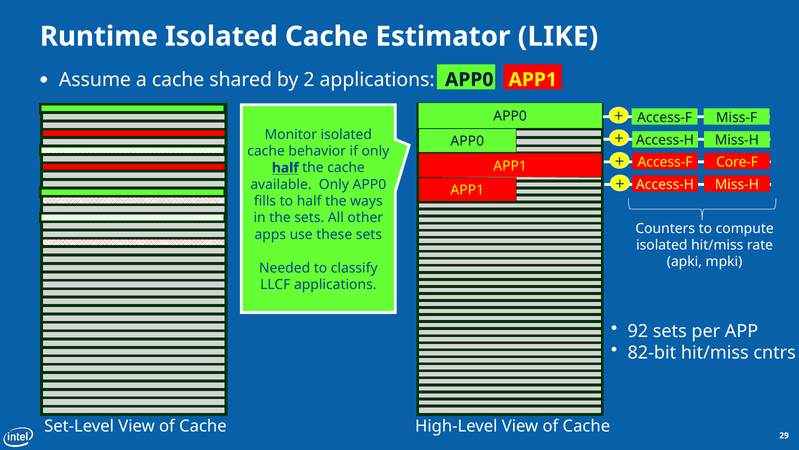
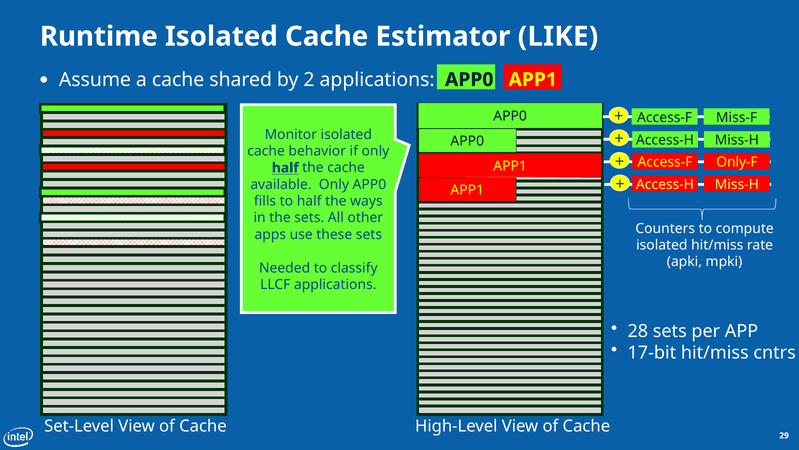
Core-F: Core-F -> Only-F (737, 162)
92: 92 -> 28 (638, 331)
82-bit: 82-bit -> 17-bit (652, 352)
